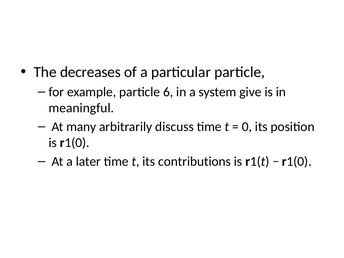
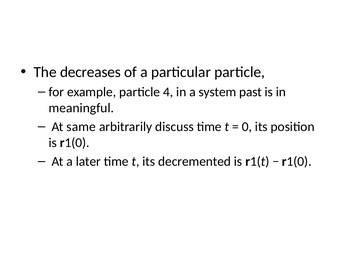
6: 6 -> 4 (168, 92)
give: give -> past (251, 92)
many: many -> same (81, 127)
contributions: contributions -> decremented (195, 162)
